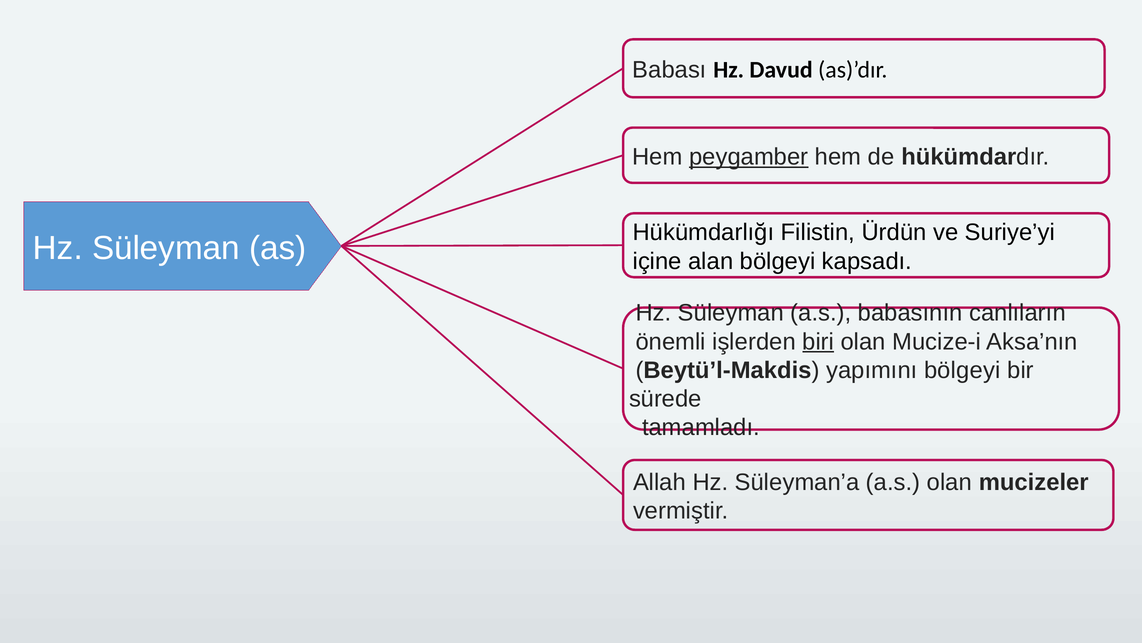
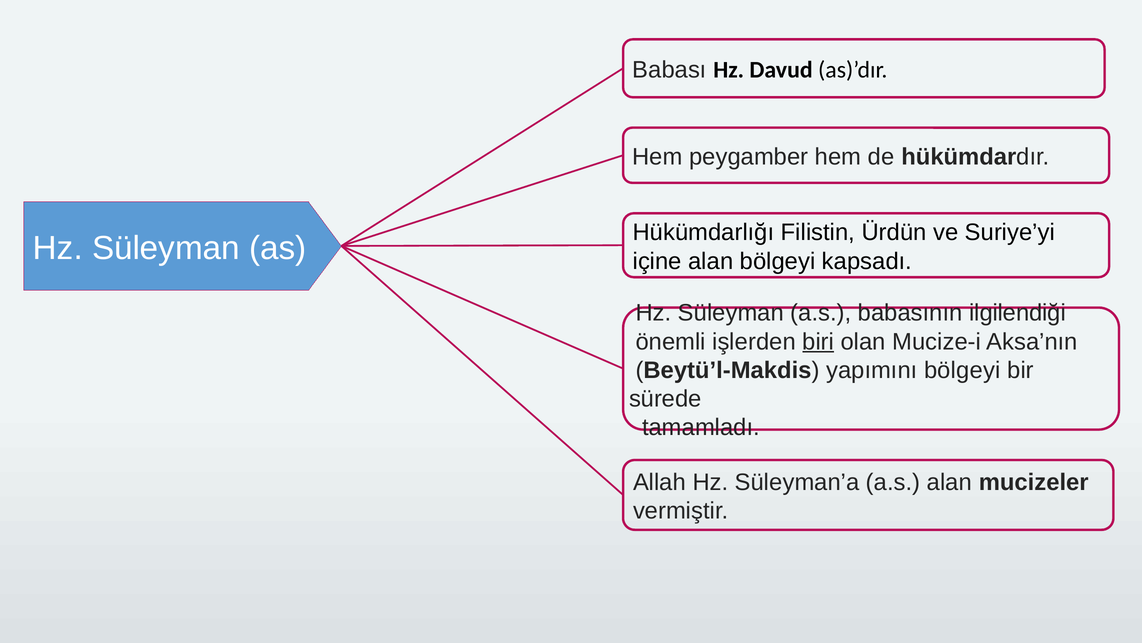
peygamber underline: present -> none (749, 157)
canlıların: canlıların -> ilgilendiği (1018, 313)
a.s olan: olan -> alan (949, 482)
